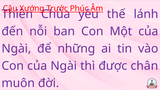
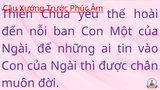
lánh: lánh -> hoài (146, 14)
